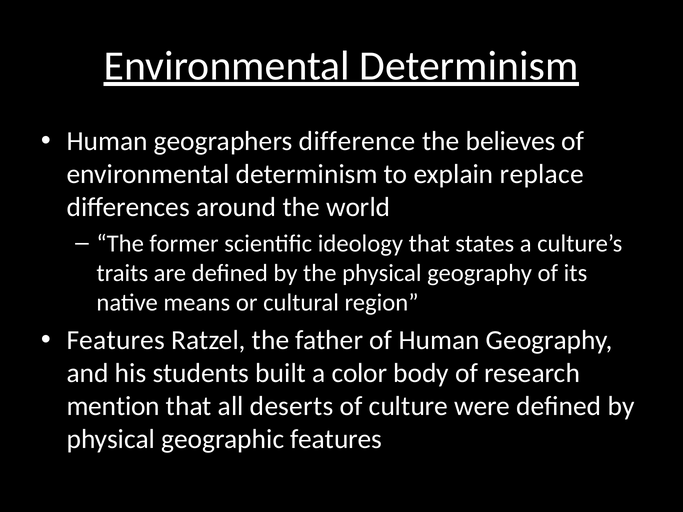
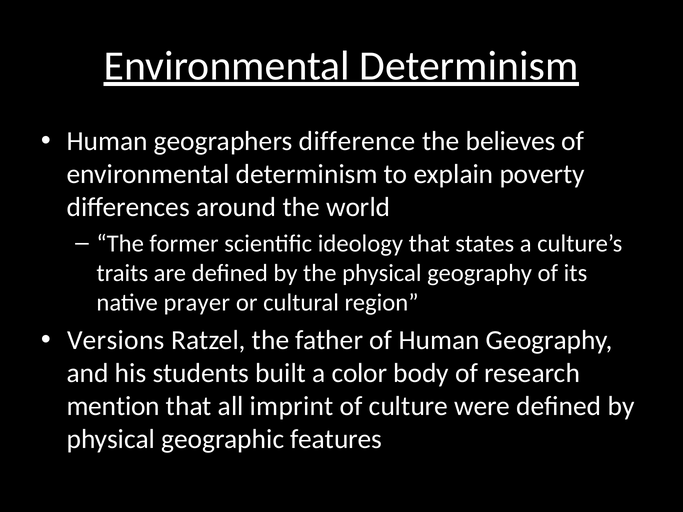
replace: replace -> poverty (542, 174)
means: means -> prayer (197, 303)
Features: Features -> Versions (116, 341)
deserts: deserts -> imprint (292, 407)
